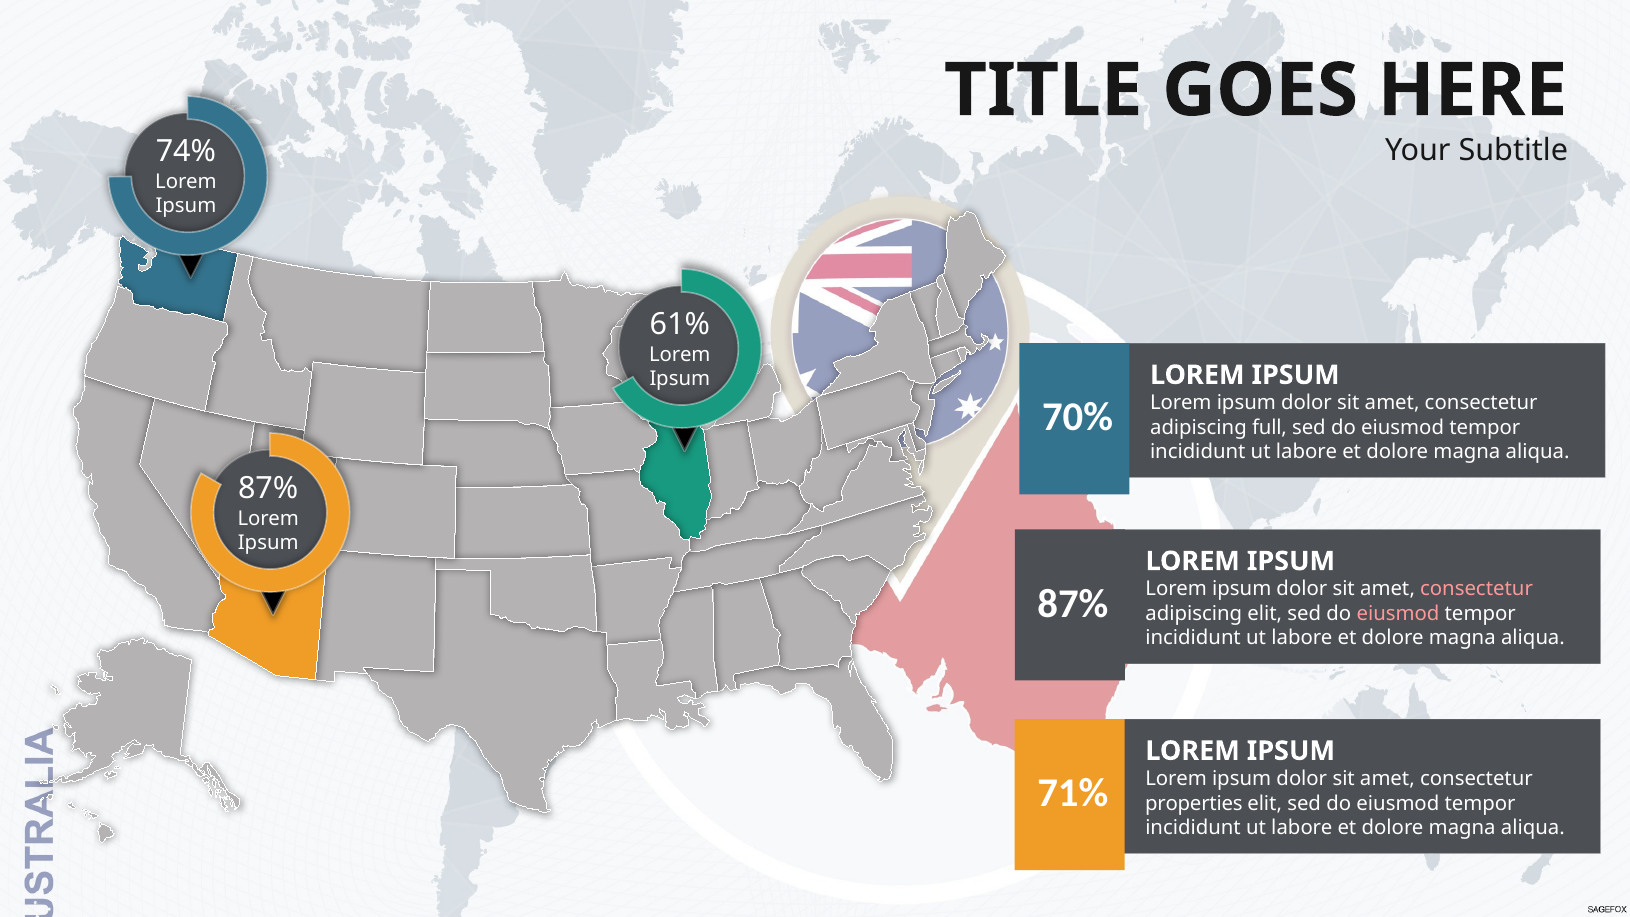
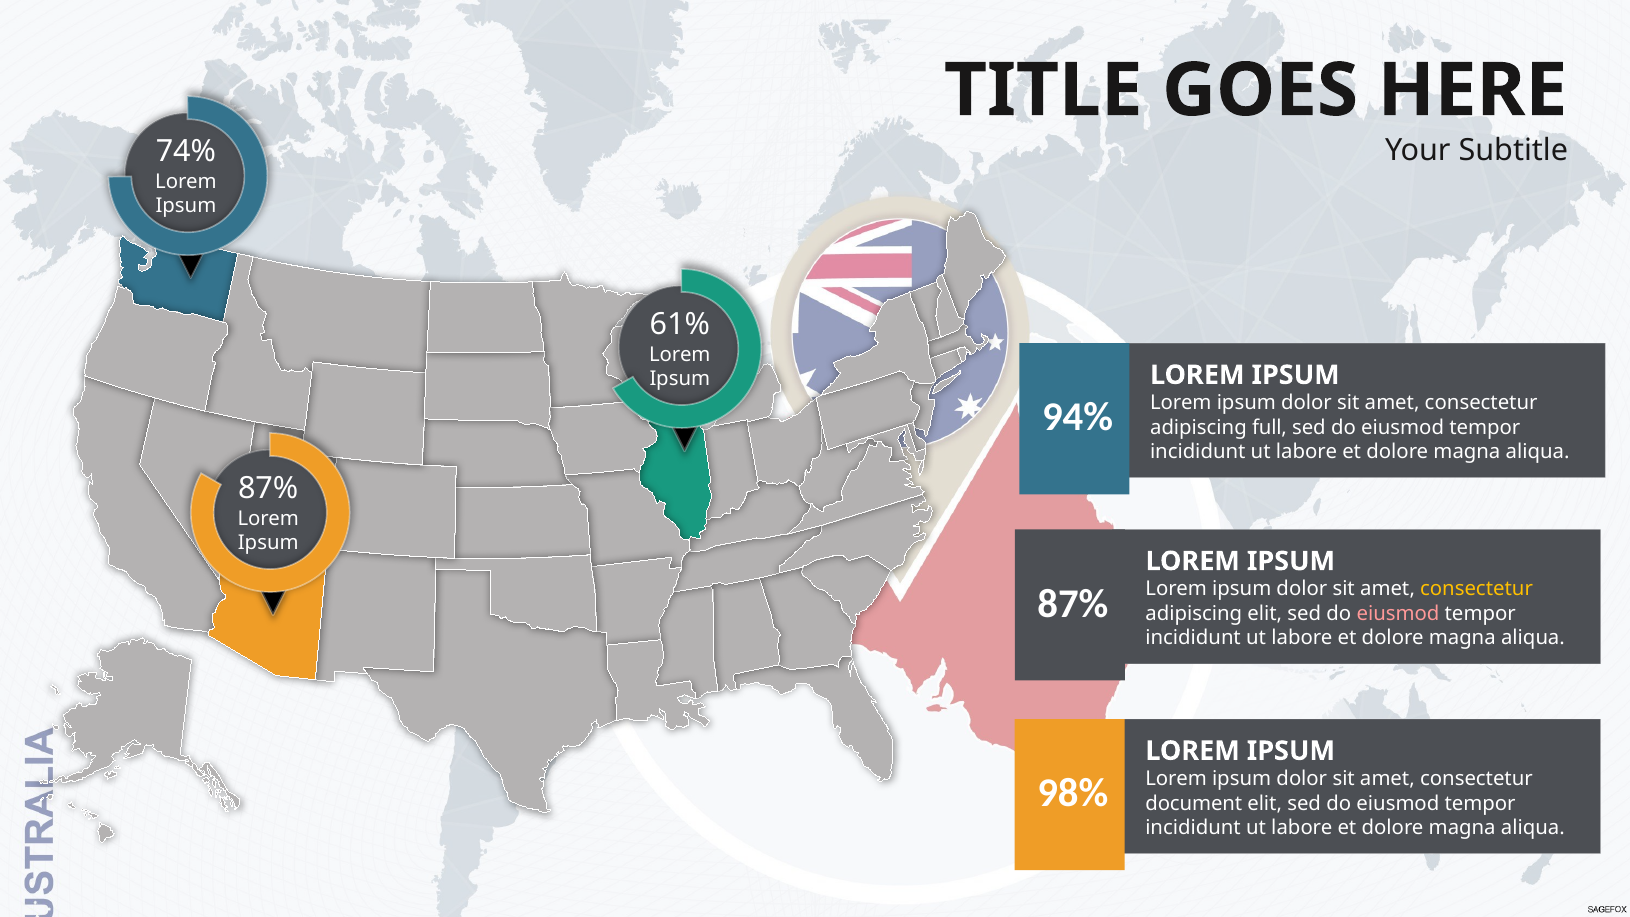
70%: 70% -> 94% (1078, 417)
consectetur colour: pink -> yellow (1477, 589)
71%: 71% -> 98% (1073, 793)
properties: properties -> document (1194, 803)
